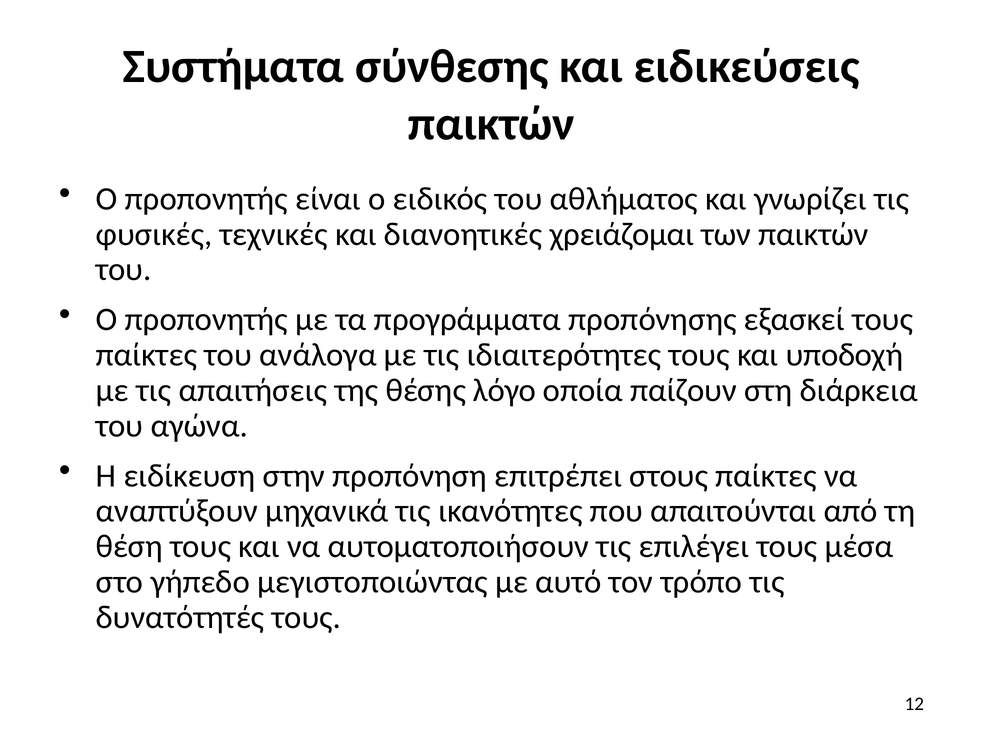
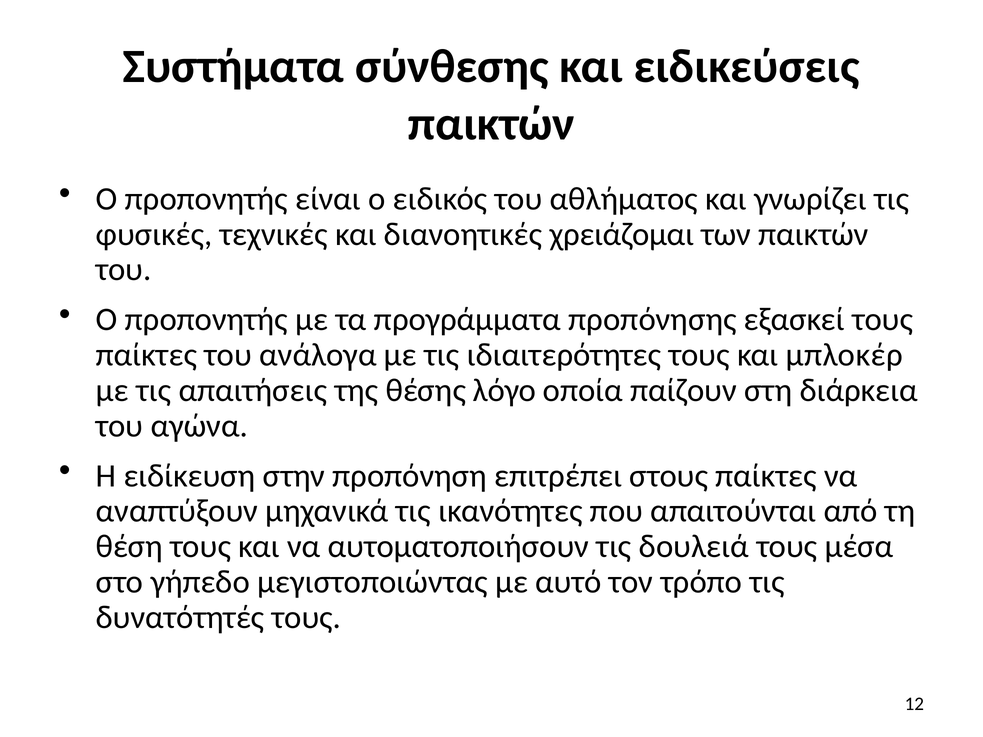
υποδοχή: υποδοχή -> μπλοκέρ (844, 355)
επιλέγει: επιλέγει -> δουλειά (694, 547)
